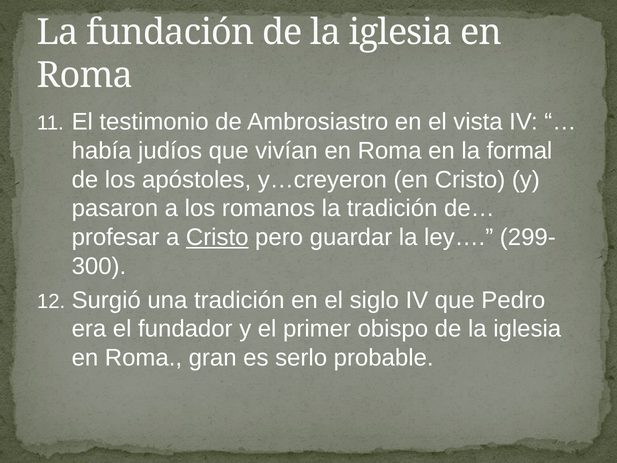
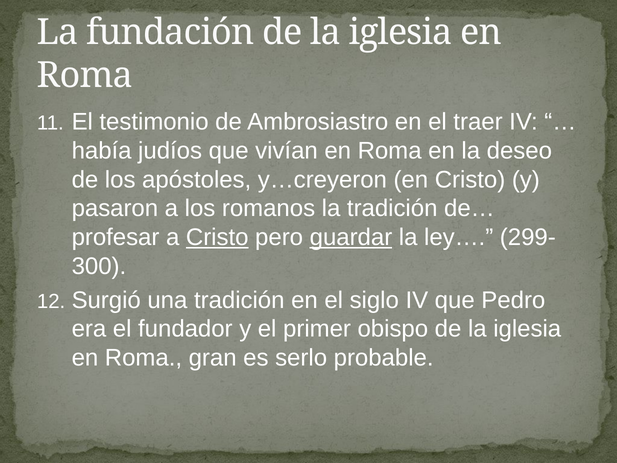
vista: vista -> traer (478, 122)
formal: formal -> deseo (519, 151)
guardar underline: none -> present (351, 237)
